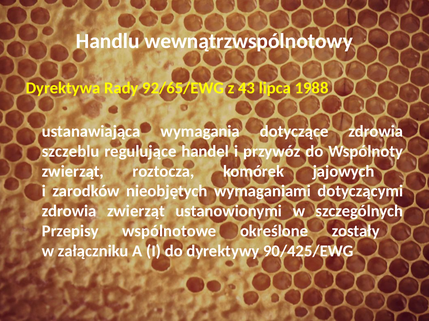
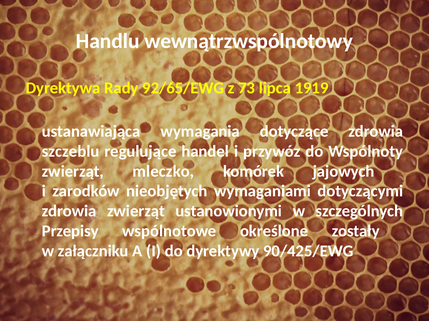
43: 43 -> 73 (247, 88)
1988: 1988 -> 1919 (312, 88)
roztocza: roztocza -> mleczko (163, 172)
